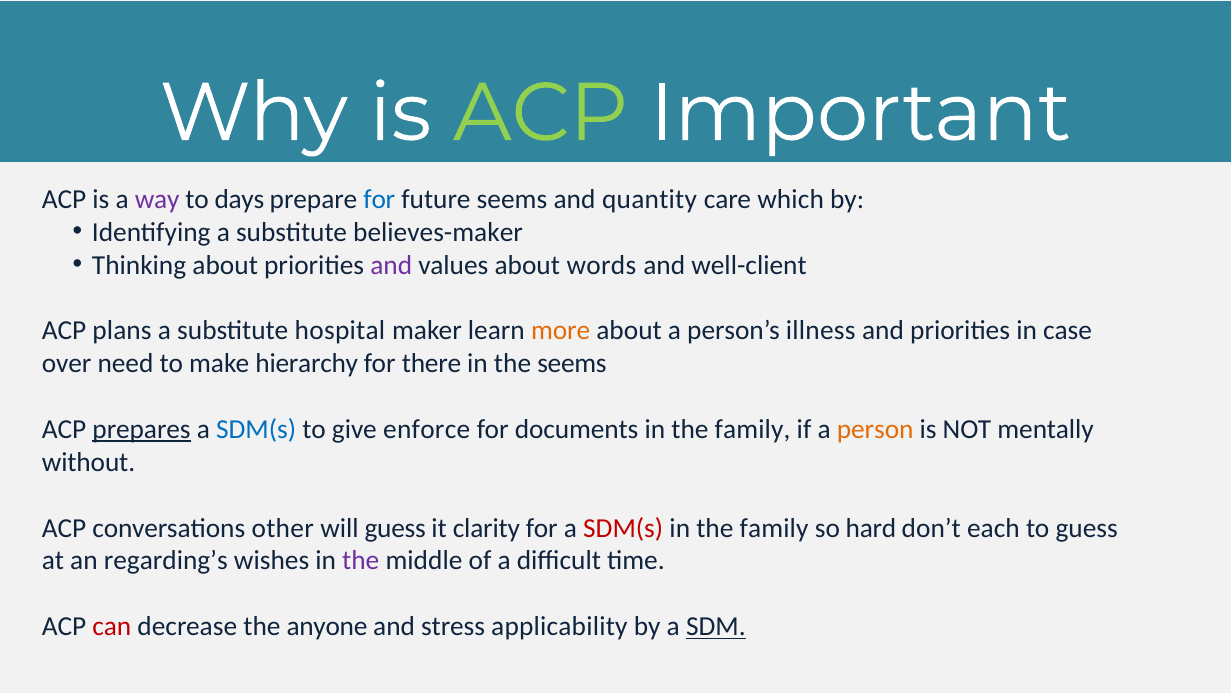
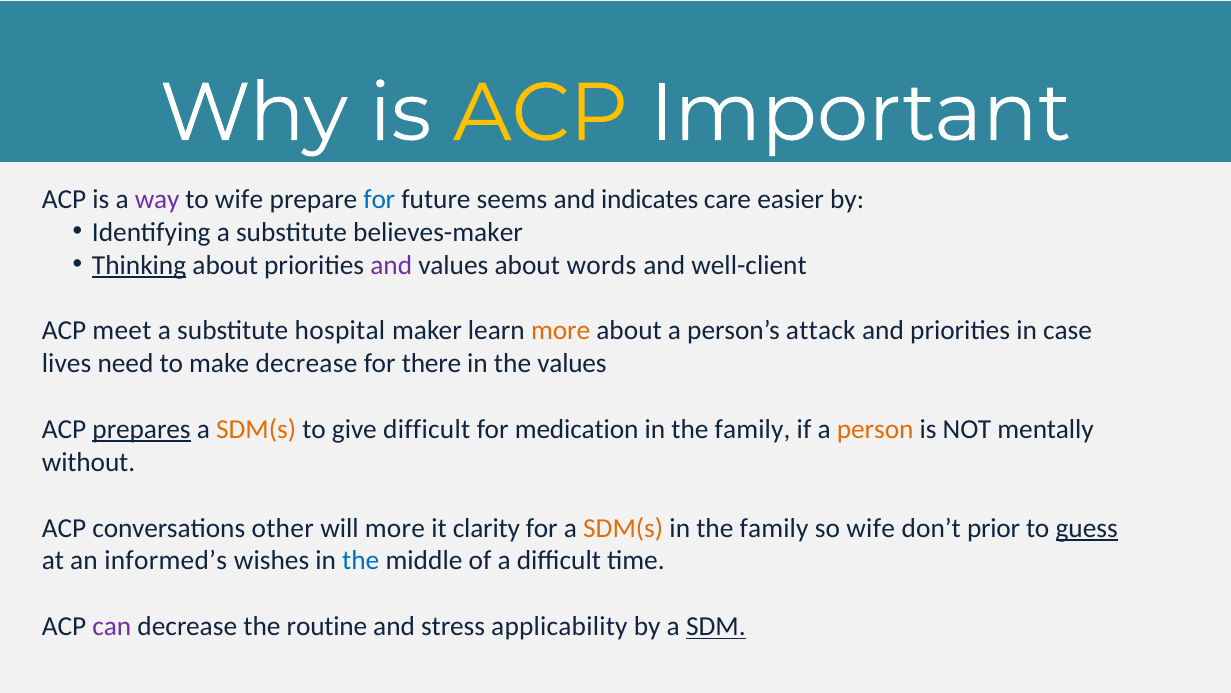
ACP colour: light green -> yellow (541, 113)
to days: days -> wife (239, 199)
quantity: quantity -> indicates (650, 199)
which: which -> easier (791, 199)
Thinking underline: none -> present (139, 265)
plans: plans -> meet (122, 331)
illness: illness -> attack (821, 331)
over: over -> lives (67, 363)
make hierarchy: hierarchy -> decrease (306, 363)
the seems: seems -> values (572, 363)
SDM(s colour: blue -> orange (256, 429)
give enforce: enforce -> difficult (427, 429)
documents: documents -> medication (577, 429)
will guess: guess -> more (395, 528)
SDM(s colour: red -> orange (623, 528)
so hard: hard -> wife (871, 528)
each: each -> prior (994, 528)
guess underline: none -> present (1087, 528)
regarding’s: regarding’s -> informed’s (166, 560)
the colour: purple -> blue (361, 560)
can colour: red -> purple (112, 626)
anyone: anyone -> routine (327, 626)
